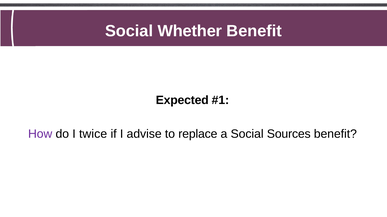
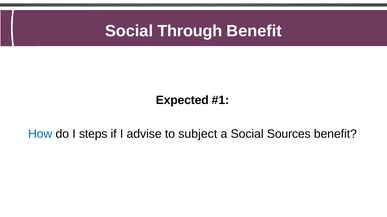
Whether: Whether -> Through (190, 31)
How colour: purple -> blue (40, 134)
twice: twice -> steps (93, 134)
replace: replace -> subject (198, 134)
